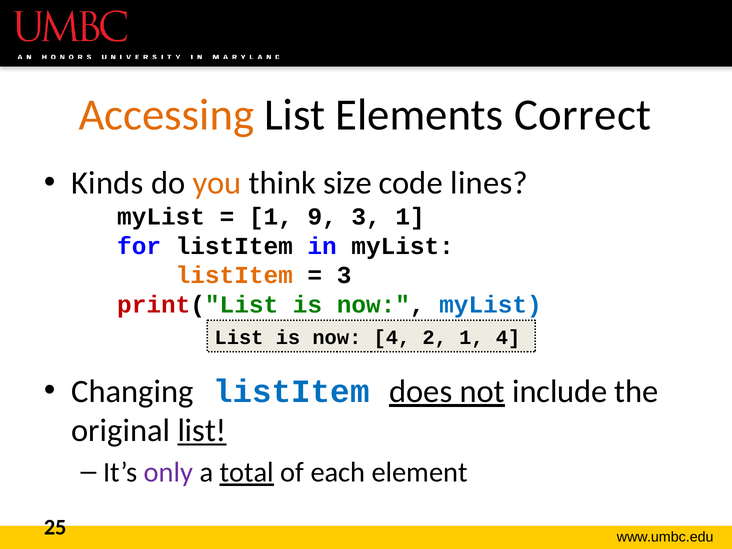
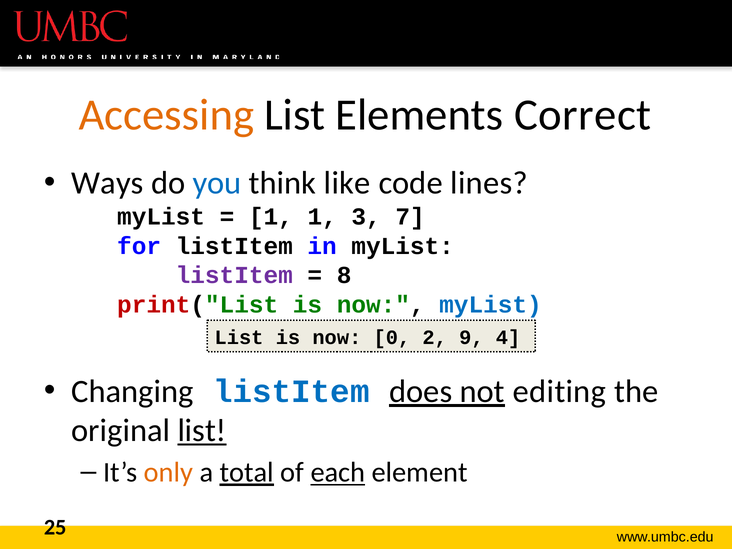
Kinds: Kinds -> Ways (107, 183)
you colour: orange -> blue (217, 183)
size: size -> like (347, 183)
1 9: 9 -> 1 (322, 217)
3 1: 1 -> 7 (410, 217)
listItem colour: orange -> purple (234, 275)
3: 3 -> 8 (344, 275)
now 4: 4 -> 0 (392, 337)
2 1: 1 -> 9 (471, 337)
include: include -> editing (560, 391)
only colour: purple -> orange (169, 472)
each underline: none -> present (338, 472)
